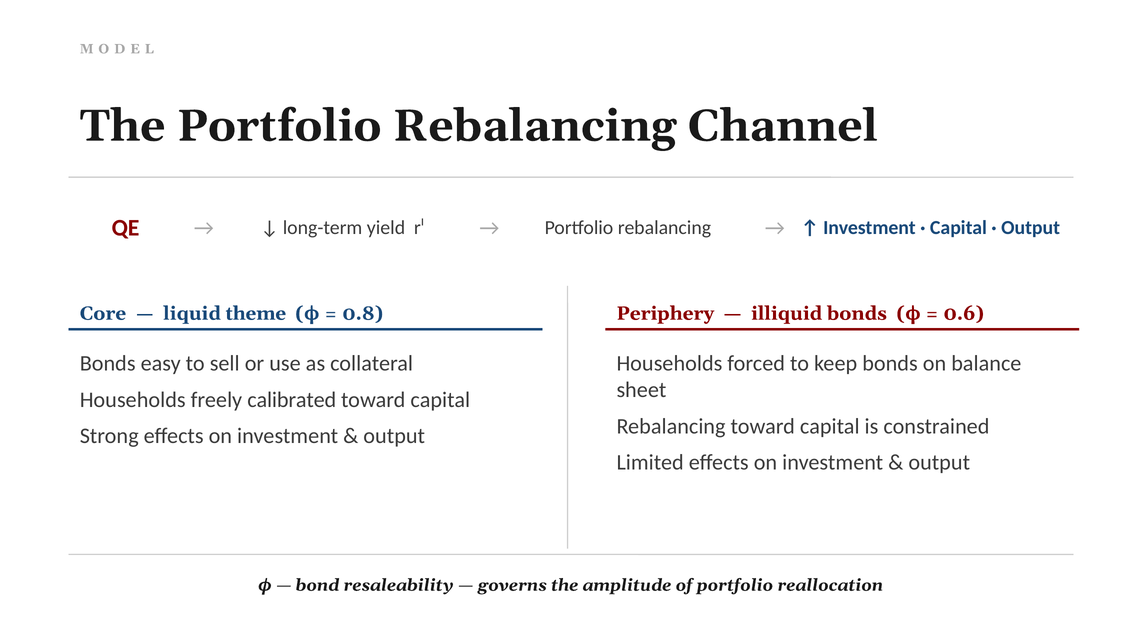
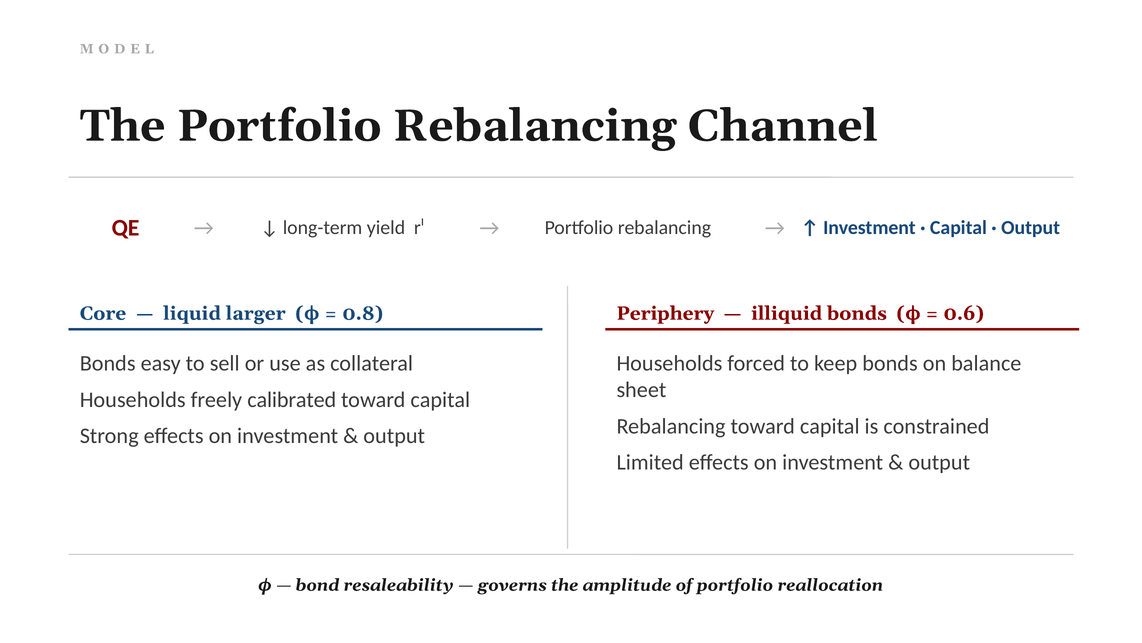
theme: theme -> larger (256, 313)
